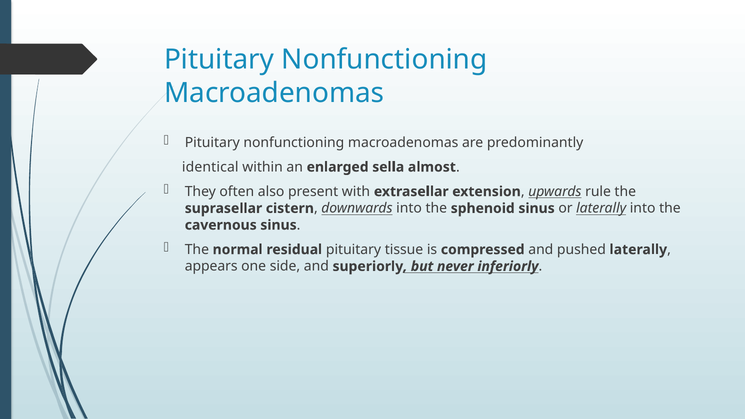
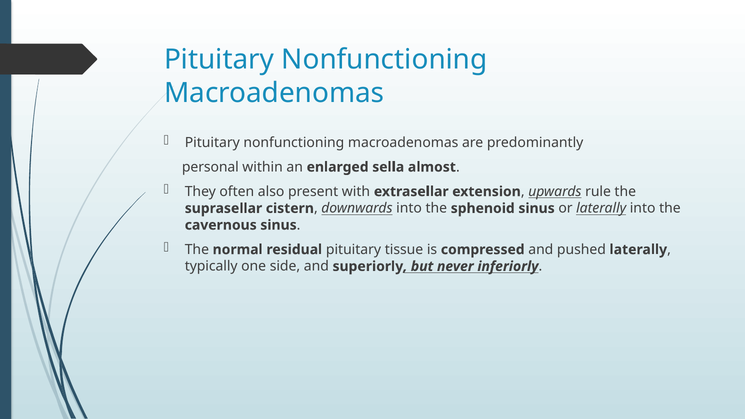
identical: identical -> personal (210, 167)
appears: appears -> typically (211, 266)
